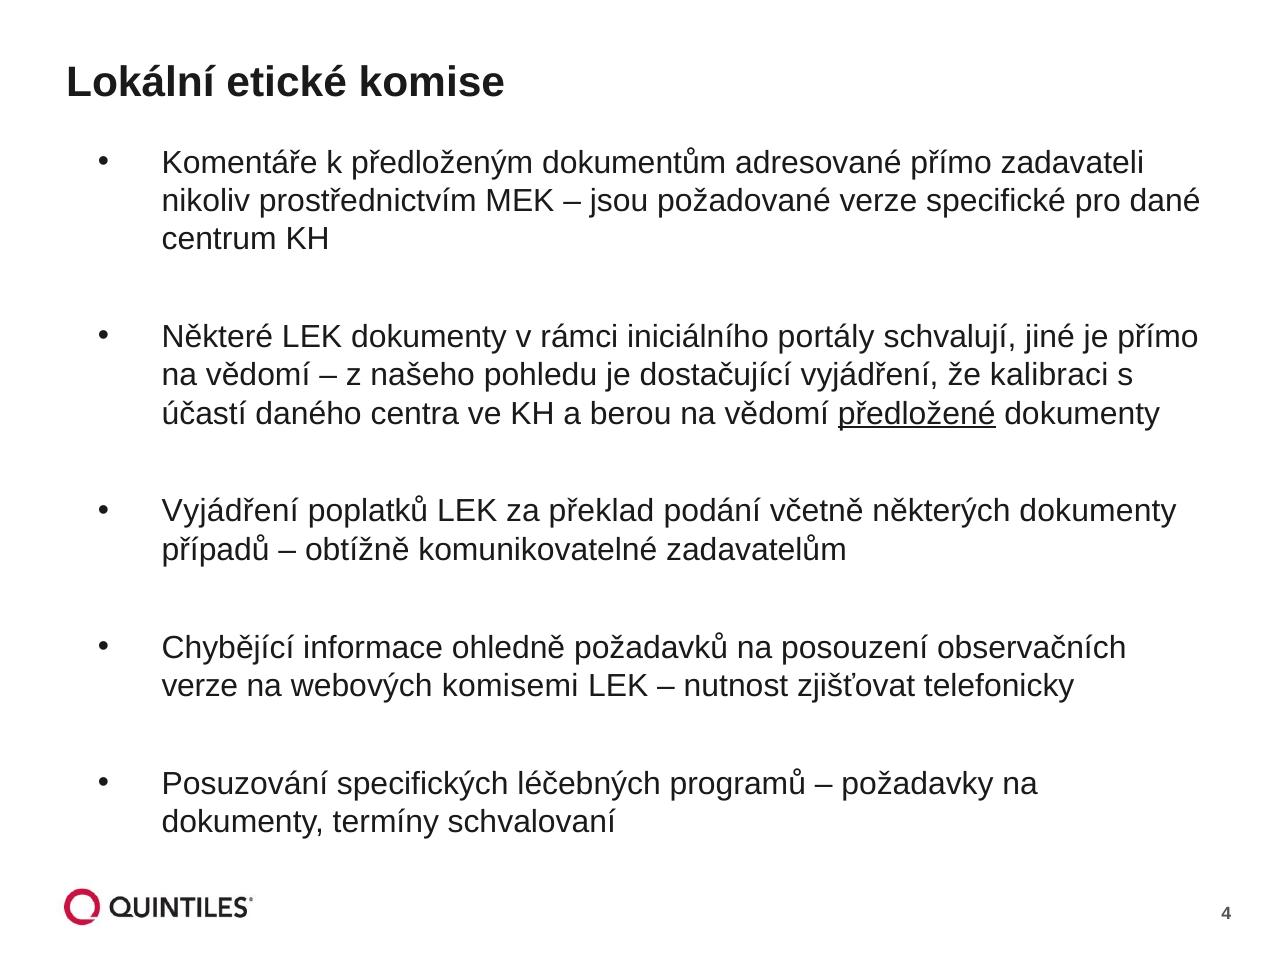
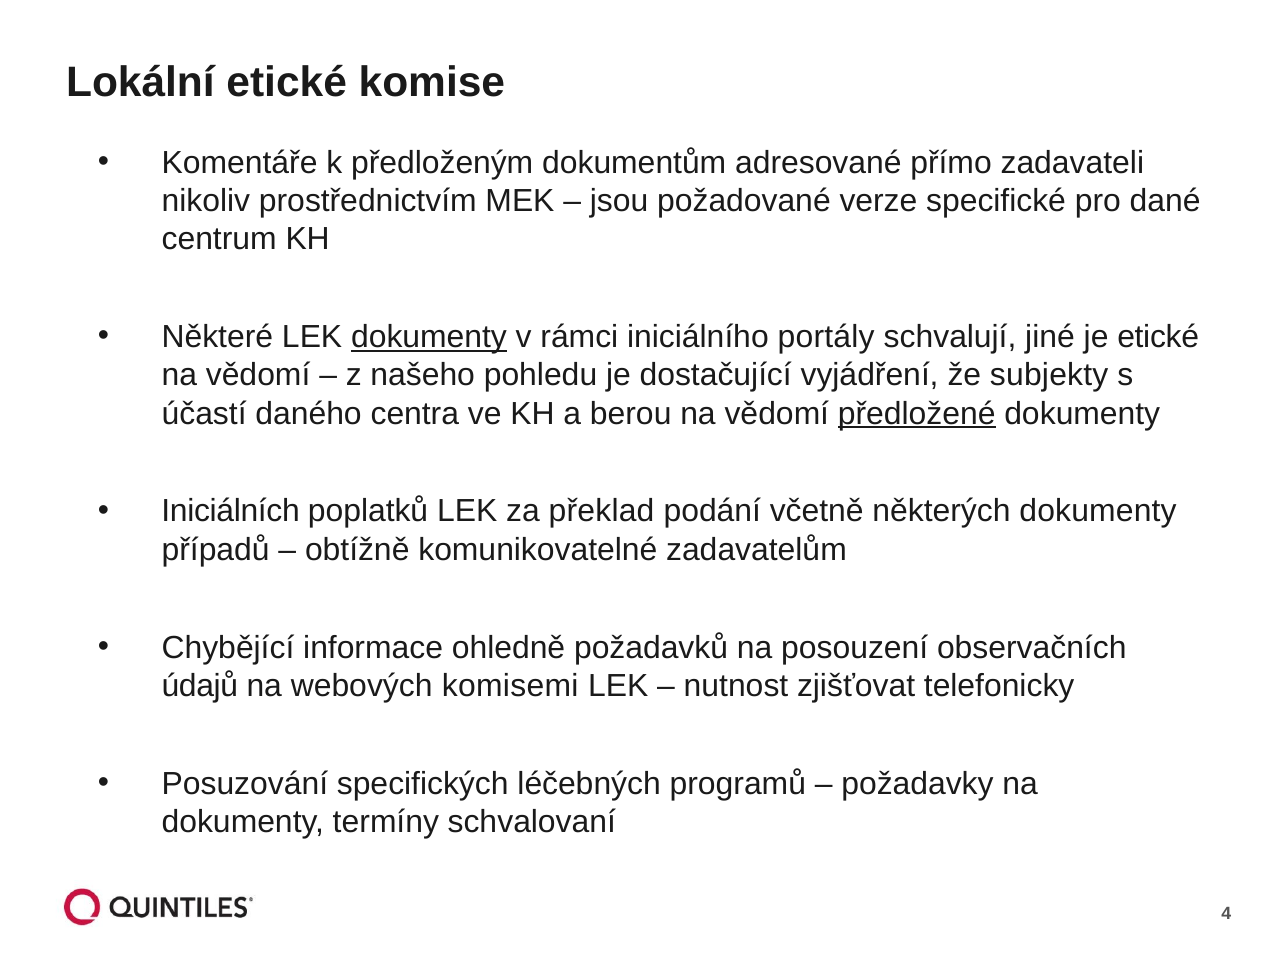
dokumenty underline: none -> present (429, 337)
je přímo: přímo -> etické (1158, 337)
kalibraci: kalibraci -> subjekty (1049, 375)
Vyjádření: Vyjádření -> Iniciálních (231, 511)
verze: verze -> údajů (200, 685)
